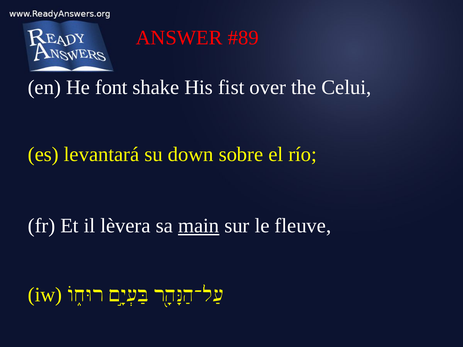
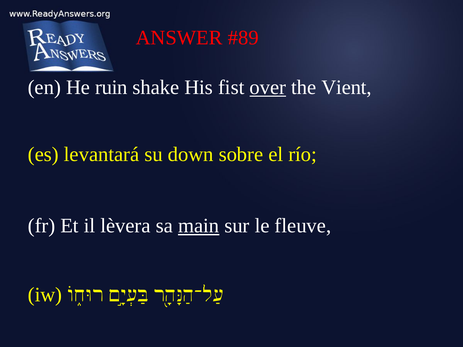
font: font -> ruin (111, 87)
over underline: none -> present (268, 87)
Celui: Celui -> Vient (347, 87)
